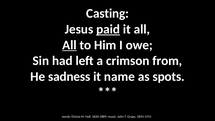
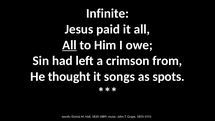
Casting: Casting -> Infinite (107, 13)
paid underline: present -> none (108, 29)
sadness: sadness -> thought (69, 77)
name: name -> songs (119, 77)
